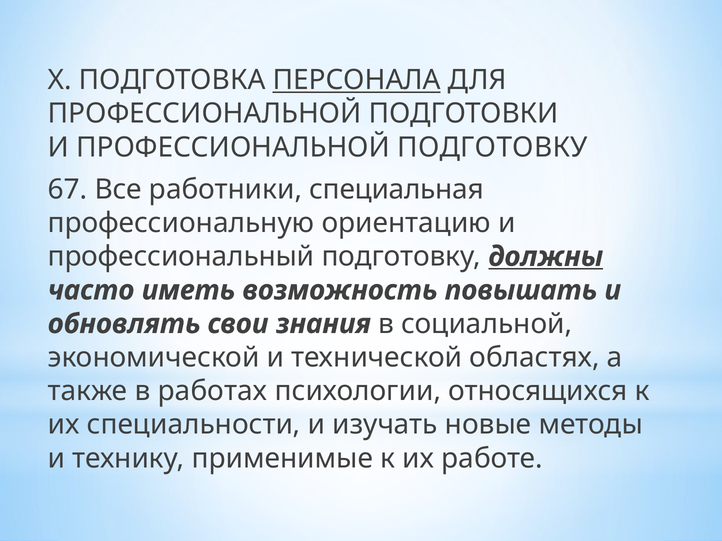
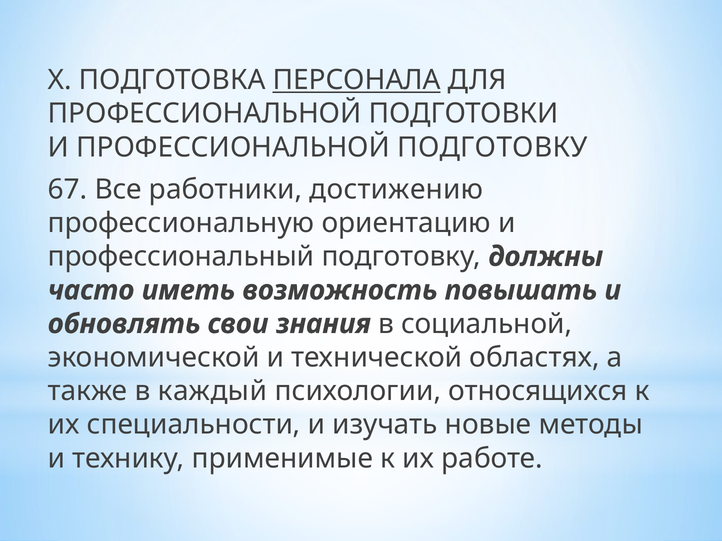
специальная: специальная -> достижению (396, 190)
должны underline: present -> none (546, 257)
работах: работах -> каждый (212, 391)
